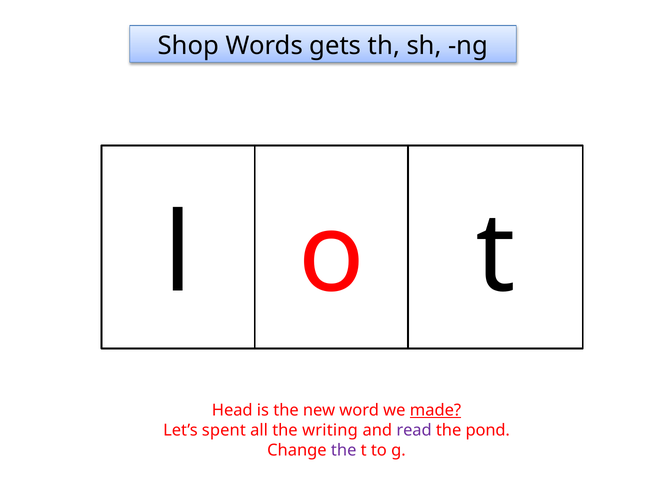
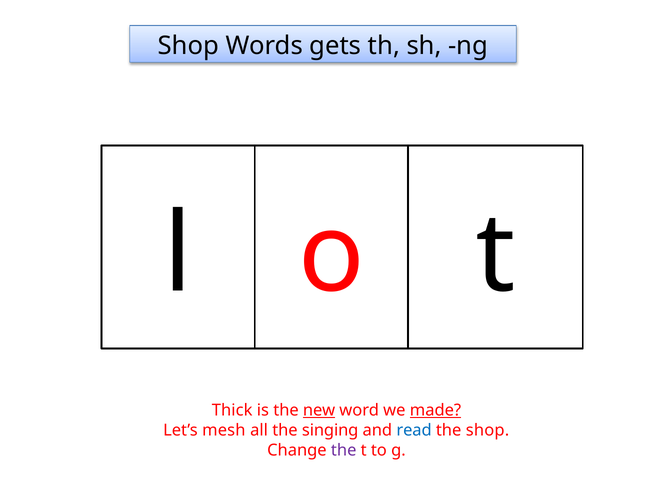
Head: Head -> Thick (232, 410)
new underline: none -> present (319, 410)
spent: spent -> mesh (224, 430)
writing: writing -> singing (330, 430)
read colour: purple -> blue (414, 430)
the pond: pond -> shop (488, 430)
